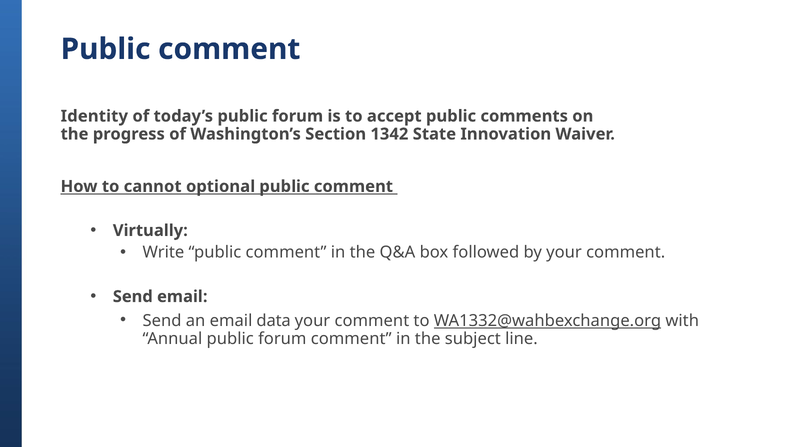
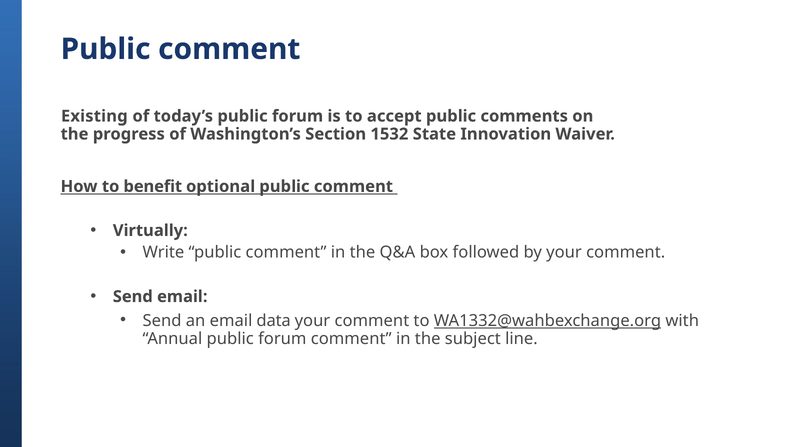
Identity: Identity -> Existing (94, 116)
1342: 1342 -> 1532 (389, 134)
cannot: cannot -> benefit (153, 187)
